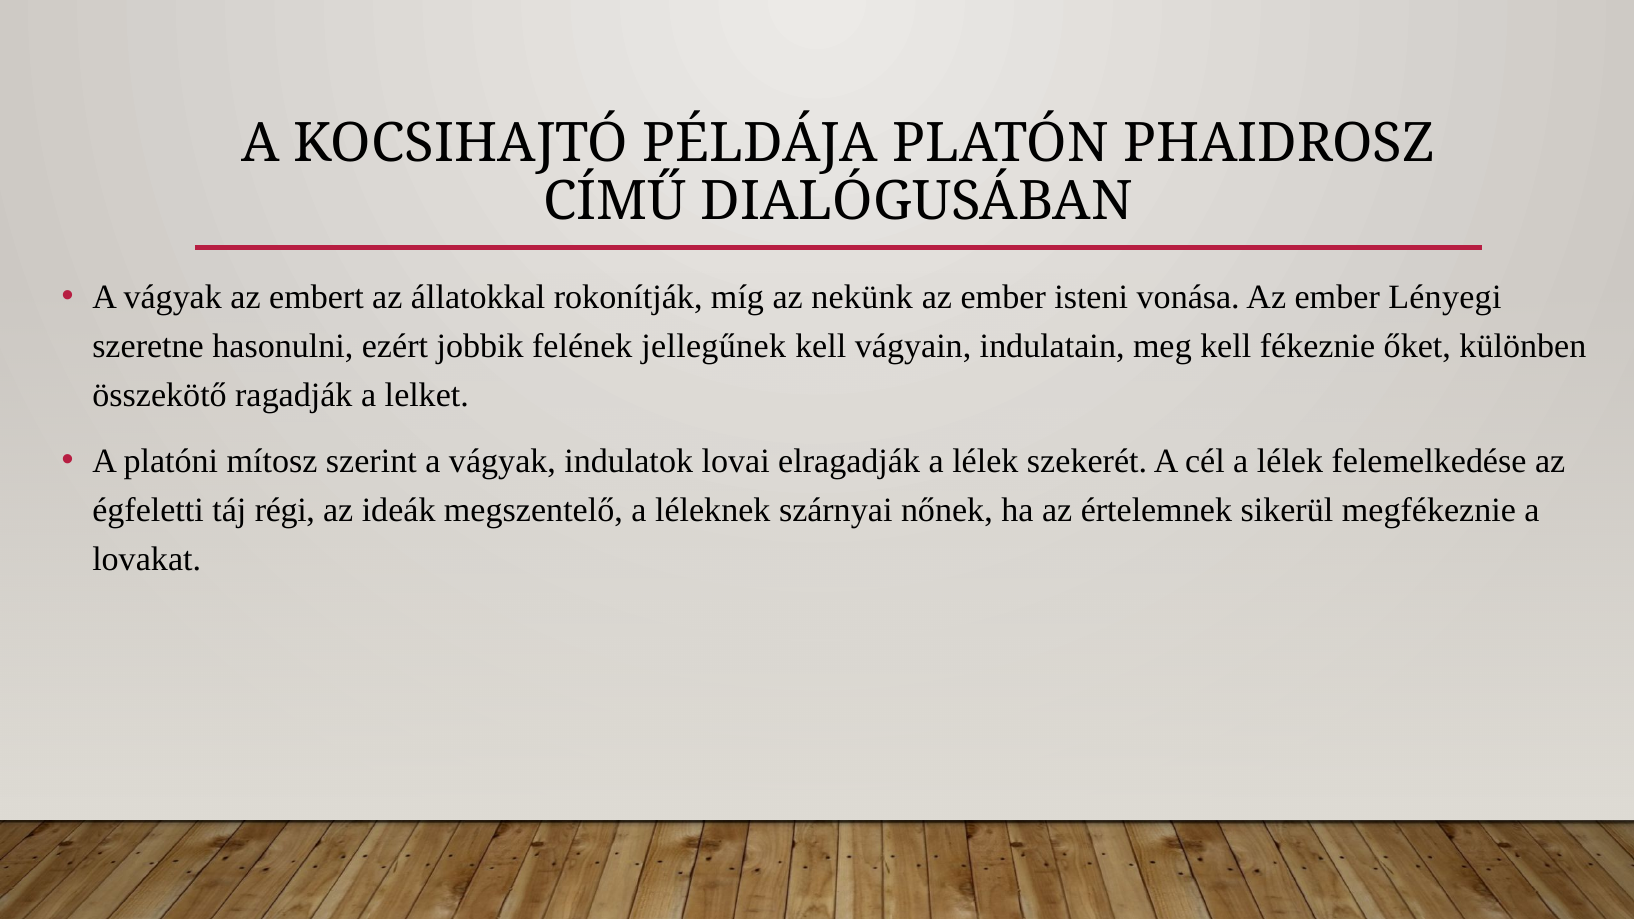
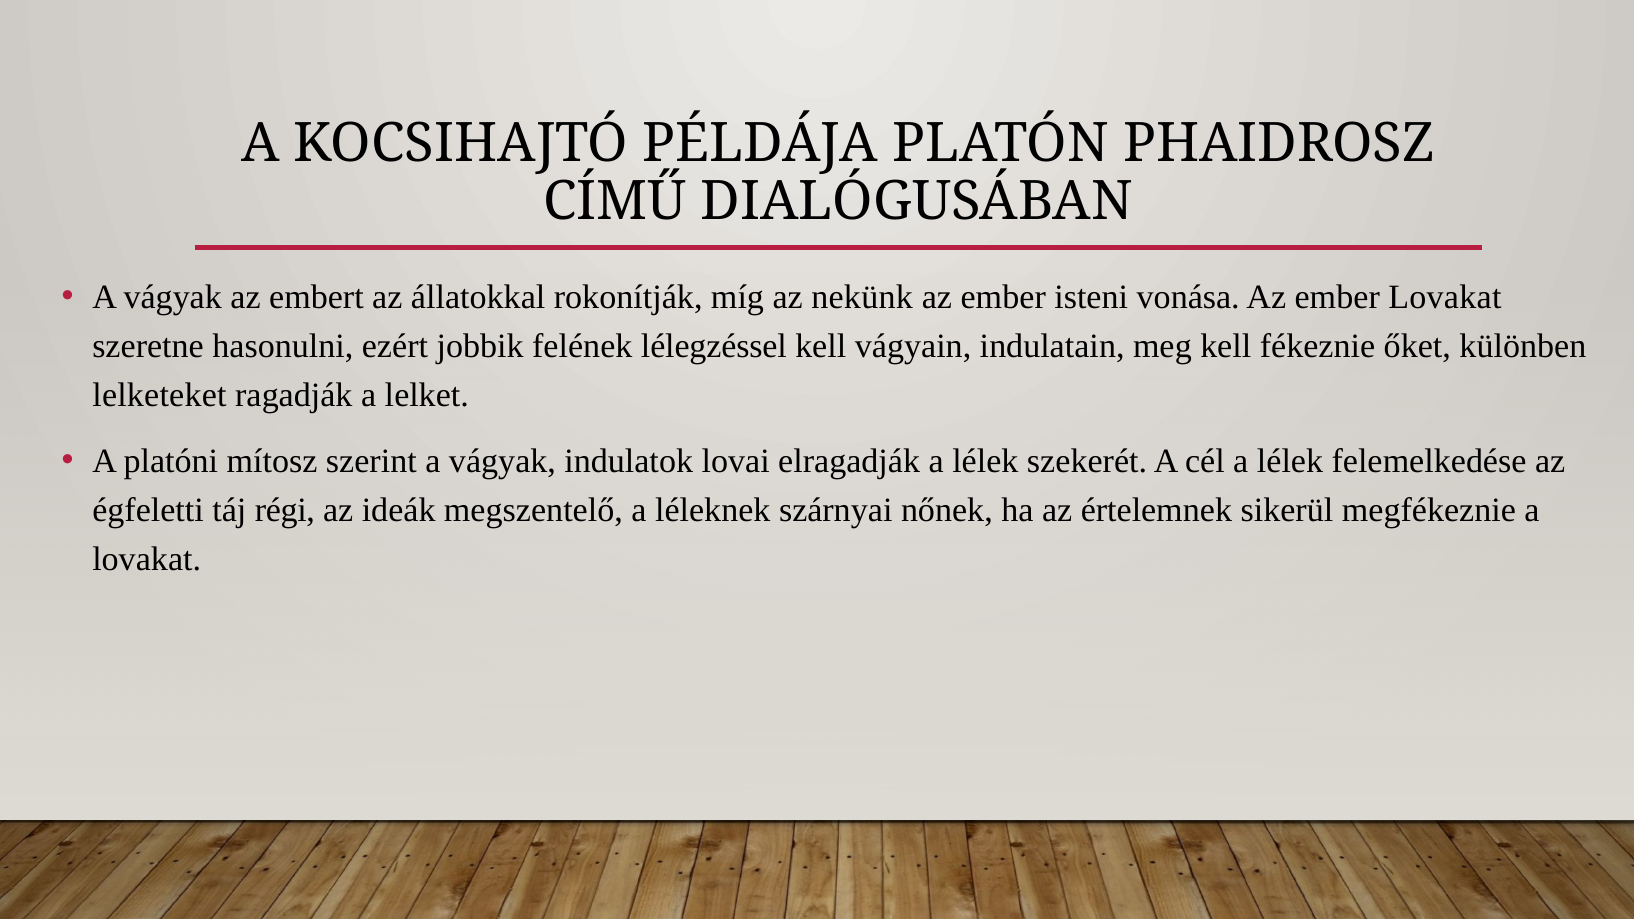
ember Lényegi: Lényegi -> Lovakat (1445, 297)
jellegűnek: jellegűnek -> lélegzéssel (714, 346)
összekötő: összekötő -> lelketeket (159, 395)
